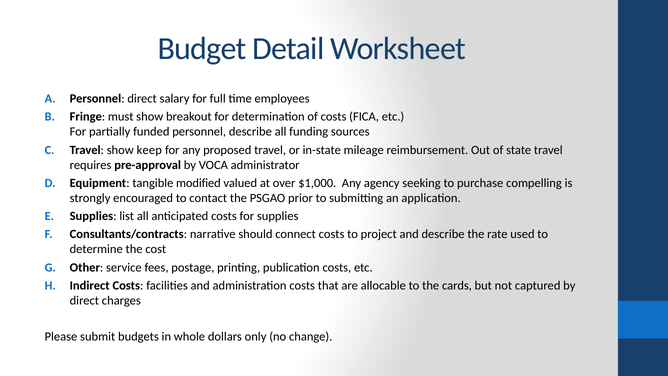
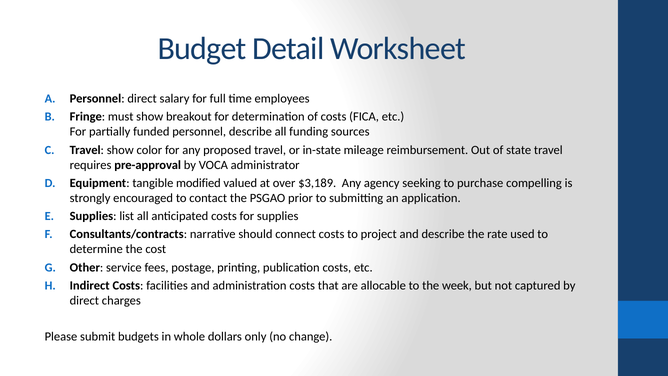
keep: keep -> color (149, 150)
$1,000: $1,000 -> $3,189 (317, 183)
cards: cards -> week (457, 285)
